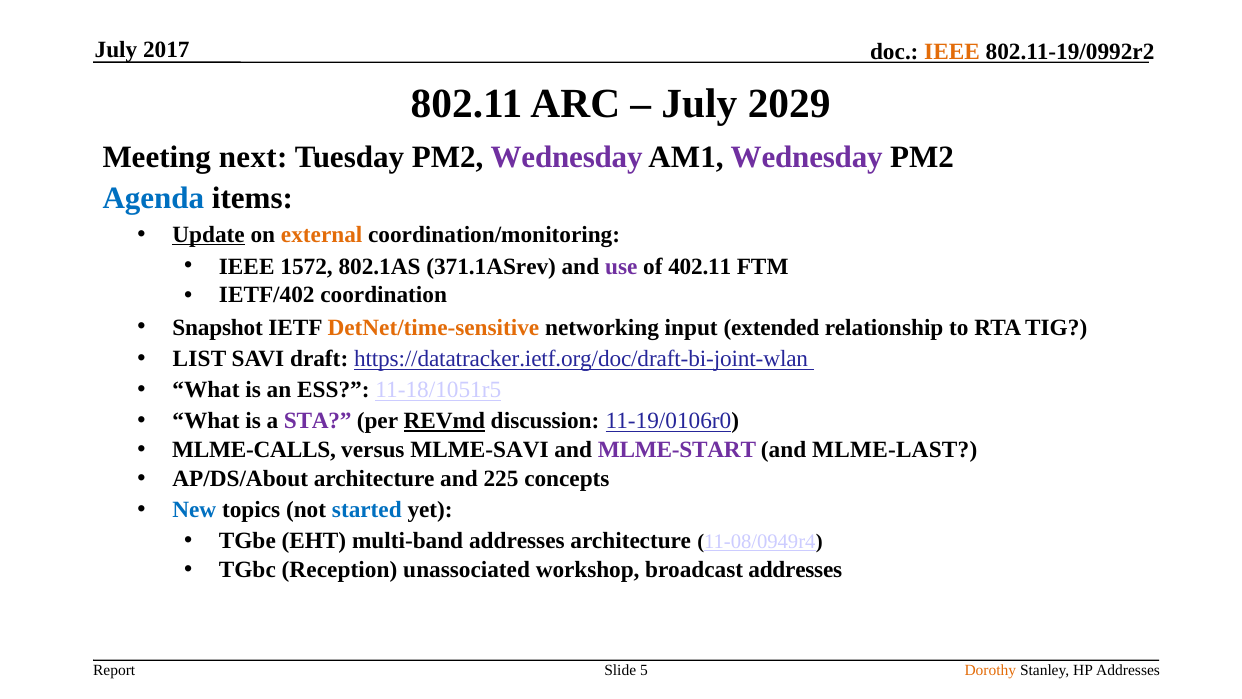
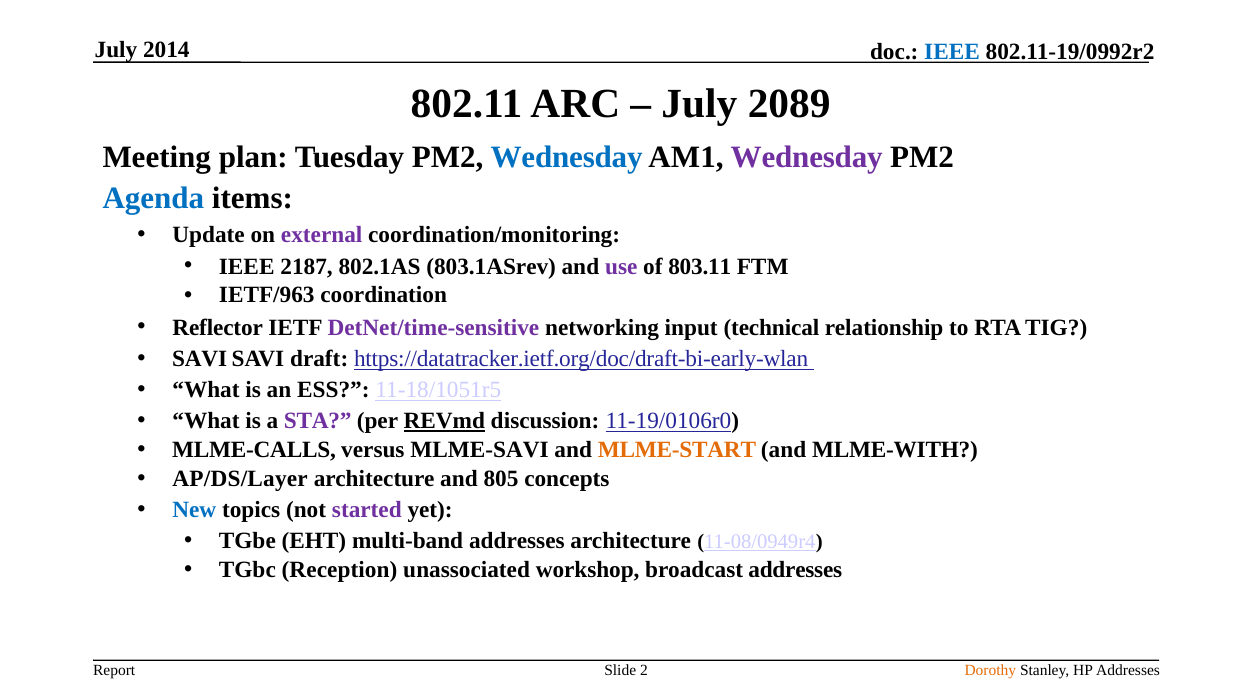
2017: 2017 -> 2014 (166, 49)
IEEE colour: orange -> blue (952, 52)
2029: 2029 -> 2089 (789, 104)
next: next -> plan (253, 157)
Wednesday colour: purple -> blue (567, 157)
Update underline: present -> none (209, 235)
external colour: orange -> purple (322, 235)
1572: 1572 -> 2187 (307, 266)
371.1ASrev: 371.1ASrev -> 803.1ASrev (491, 266)
402.11: 402.11 -> 803.11 (700, 266)
IETF/402: IETF/402 -> IETF/963 (267, 295)
Snapshot: Snapshot -> Reflector (218, 327)
DetNet/time-sensitive colour: orange -> purple (433, 327)
extended: extended -> technical (771, 327)
LIST: LIST -> SAVI (200, 359)
https://datatracker.ietf.org/doc/draft-bi-joint-wlan: https://datatracker.ietf.org/doc/draft-bi-joint-wlan -> https://datatracker.ietf.org/doc/draft-bi-early-wlan (581, 359)
MLME-START colour: purple -> orange (677, 450)
MLME-LAST: MLME-LAST -> MLME-WITH (895, 450)
AP/DS/About: AP/DS/About -> AP/DS/Layer (240, 479)
225: 225 -> 805 (501, 479)
started colour: blue -> purple (367, 510)
5: 5 -> 2 (644, 670)
